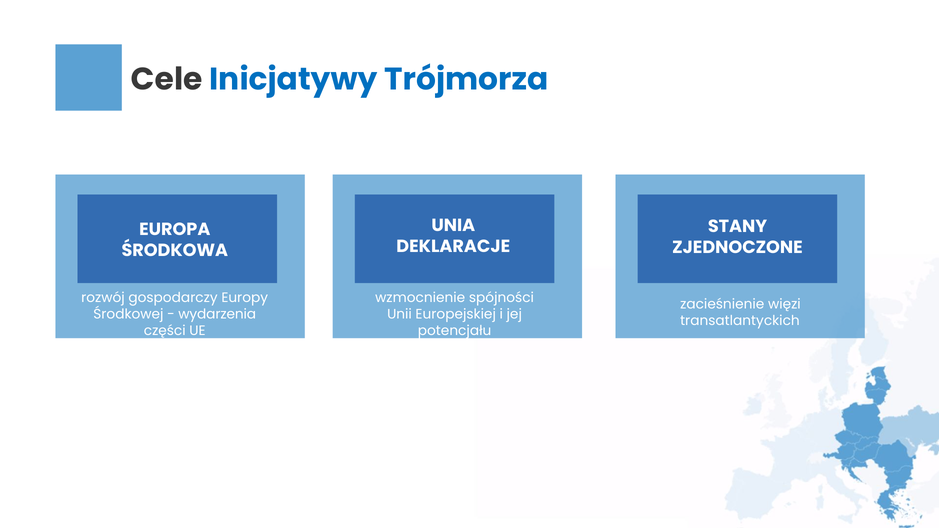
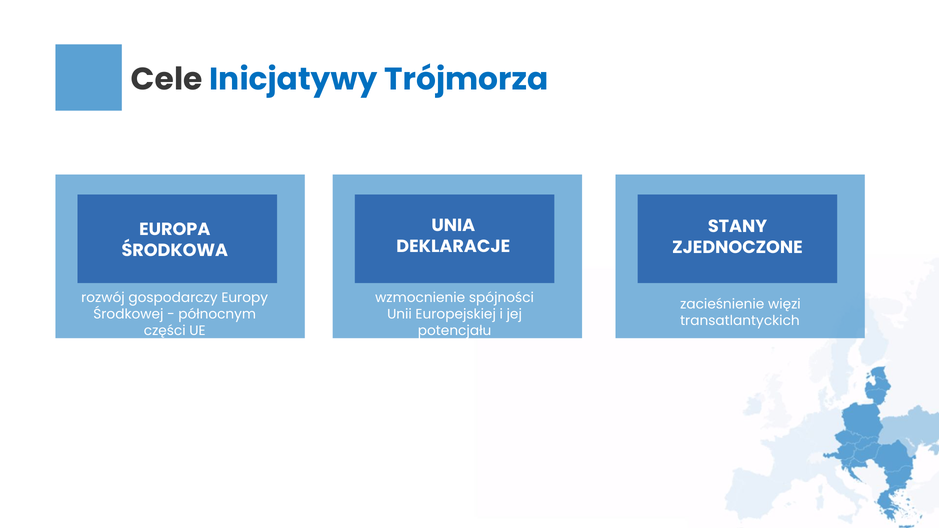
wydarzenia: wydarzenia -> północnym (217, 314)
